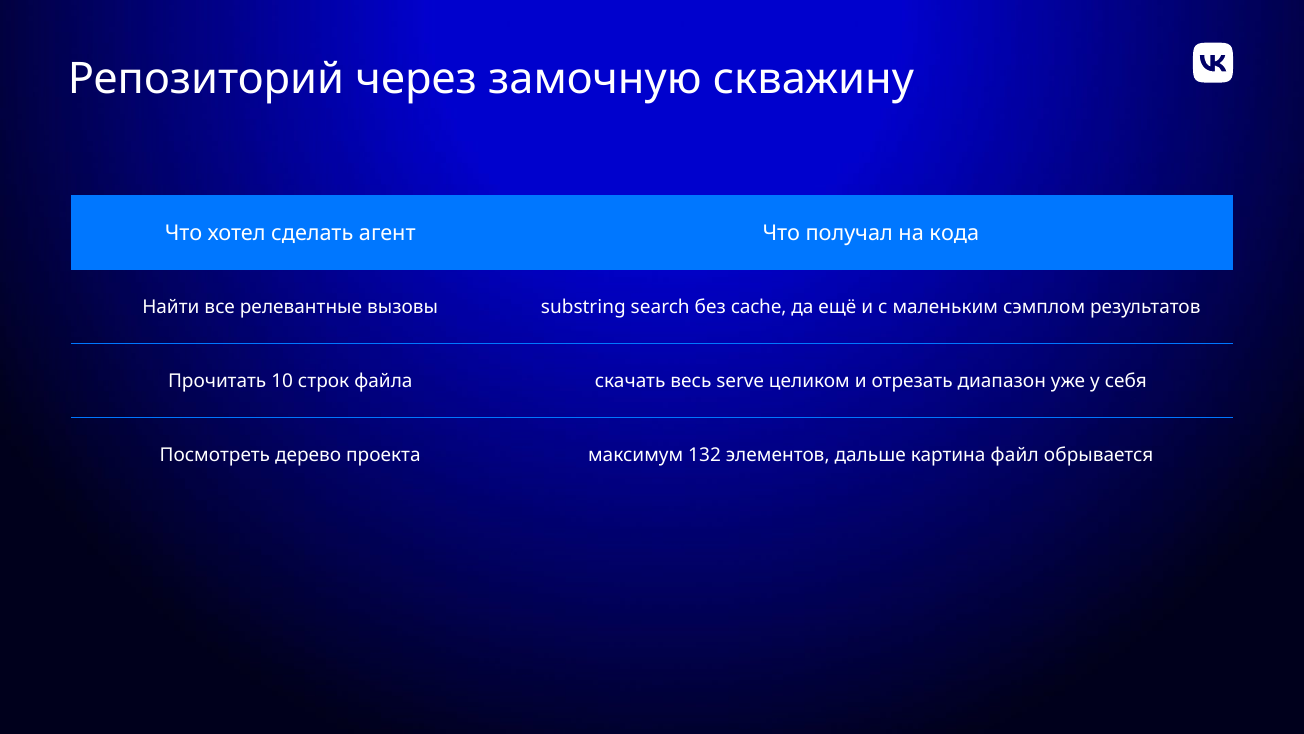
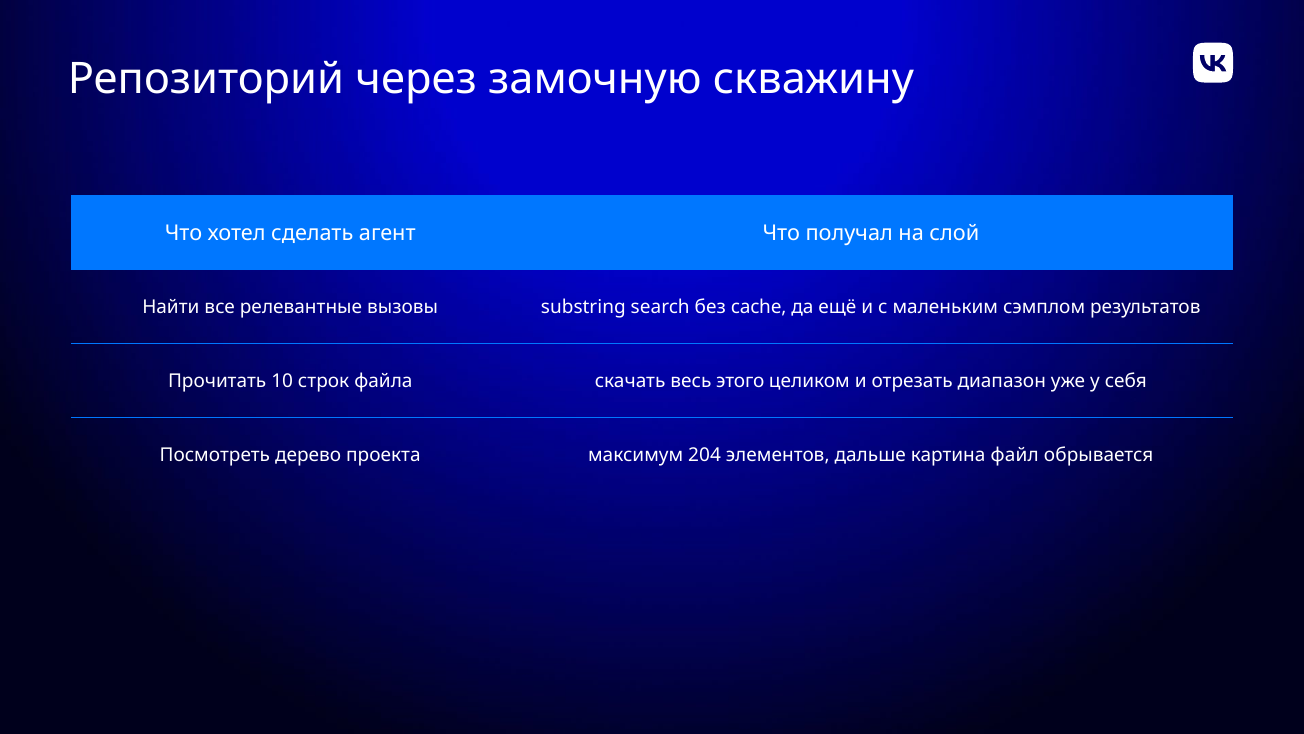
кода: кода -> слой (954, 233)
serve: serve -> этого (740, 381)
132: 132 -> 204 (705, 455)
